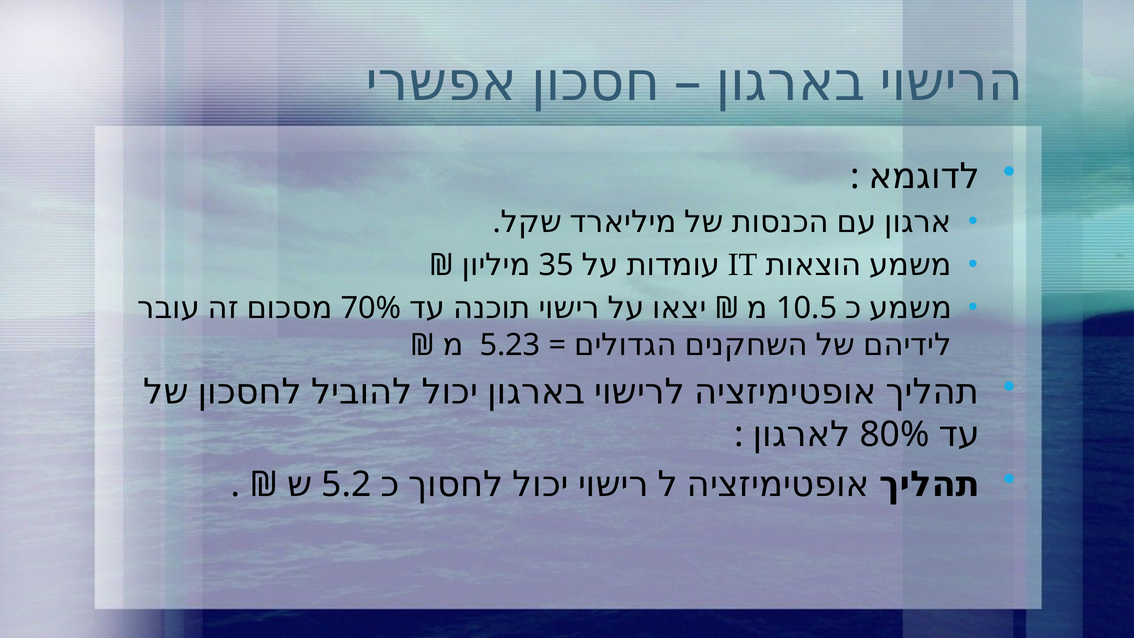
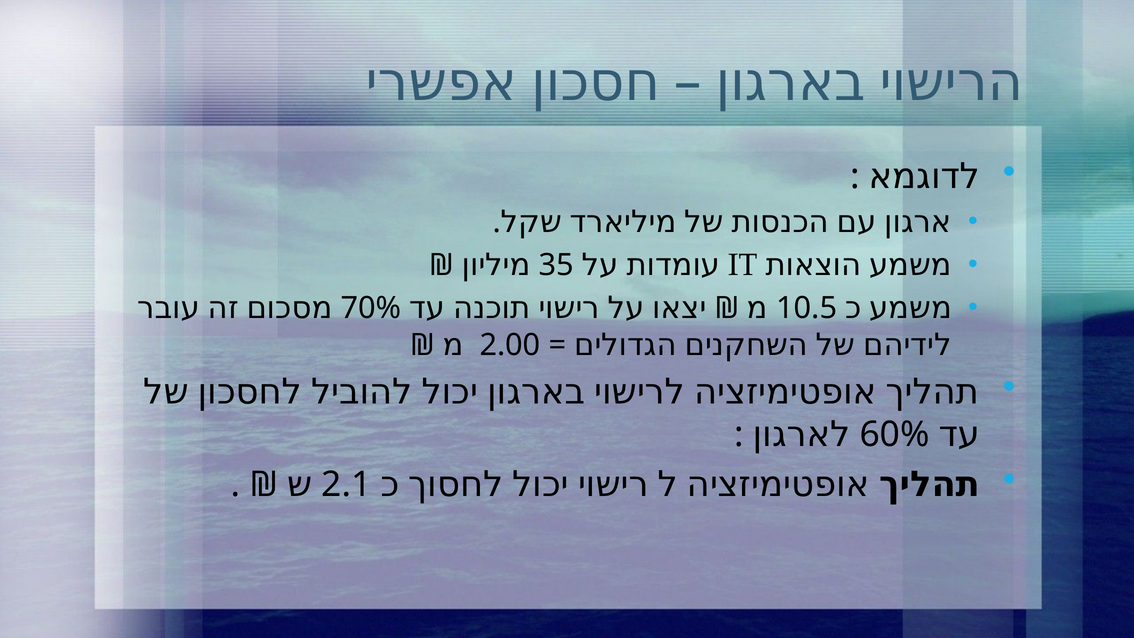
5.23: 5.23 -> 2.00 (510, 345)
80%: 80% -> 60% (895, 435)
5.2: 5.2 -> 2.1 (346, 484)
